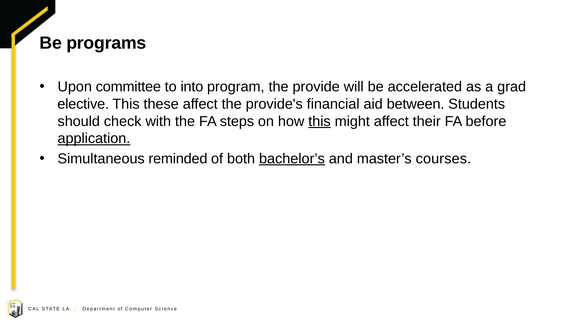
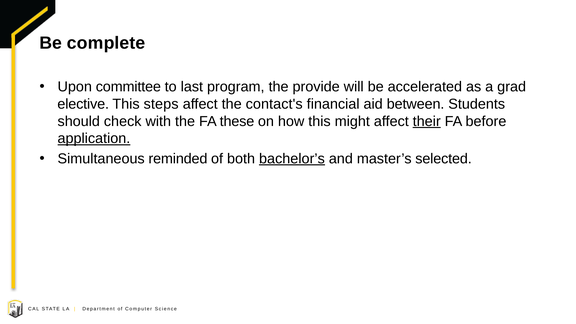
programs: programs -> complete (106, 43)
into: into -> last (192, 87)
these: these -> steps (161, 104)
provide's: provide's -> contact's (274, 104)
steps: steps -> these (237, 121)
this underline: present -> none (320, 121)
their underline: none -> present (427, 121)
courses: courses -> selected (444, 159)
